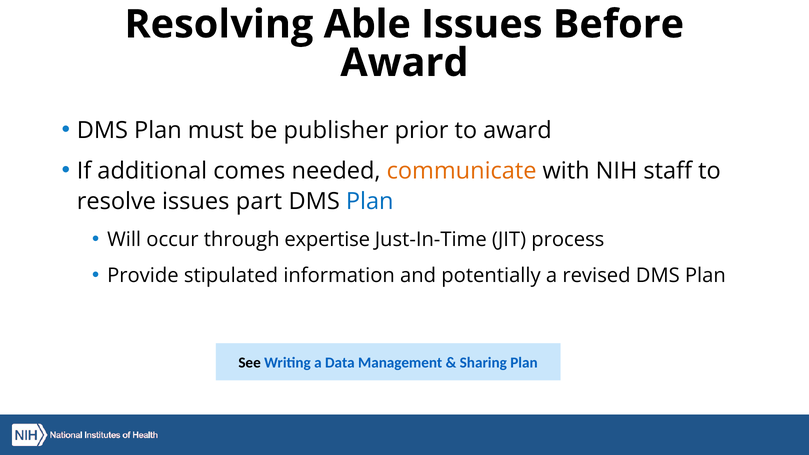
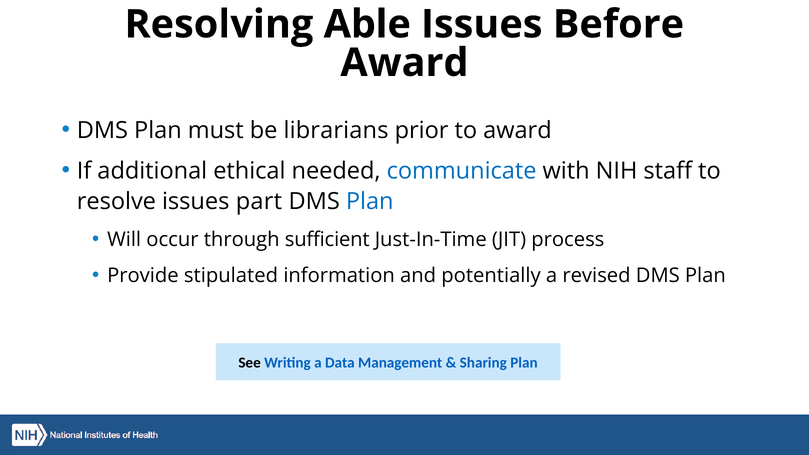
publisher: publisher -> librarians (336, 130)
comes: comes -> ethical (249, 171)
communicate colour: orange -> blue (462, 171)
expertise: expertise -> sufficient (327, 240)
